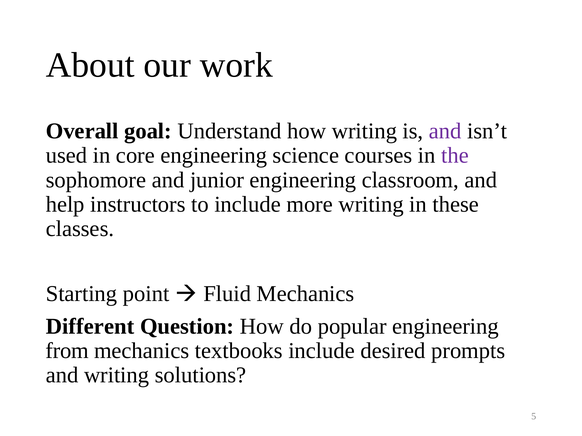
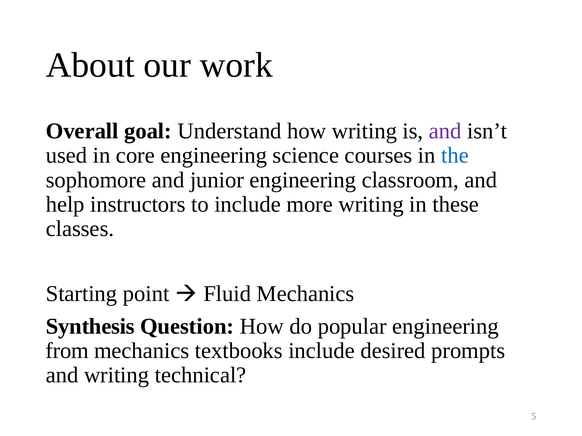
the colour: purple -> blue (455, 156)
Different: Different -> Synthesis (90, 327)
solutions: solutions -> technical (201, 376)
